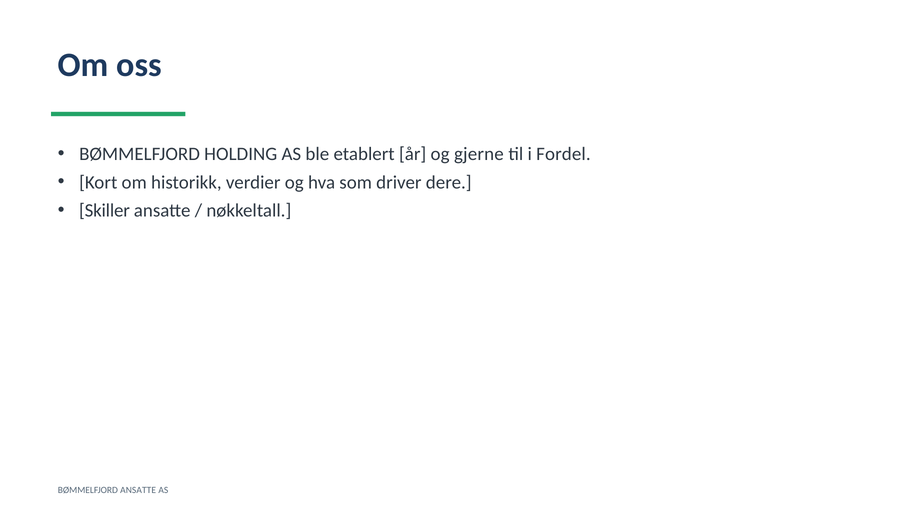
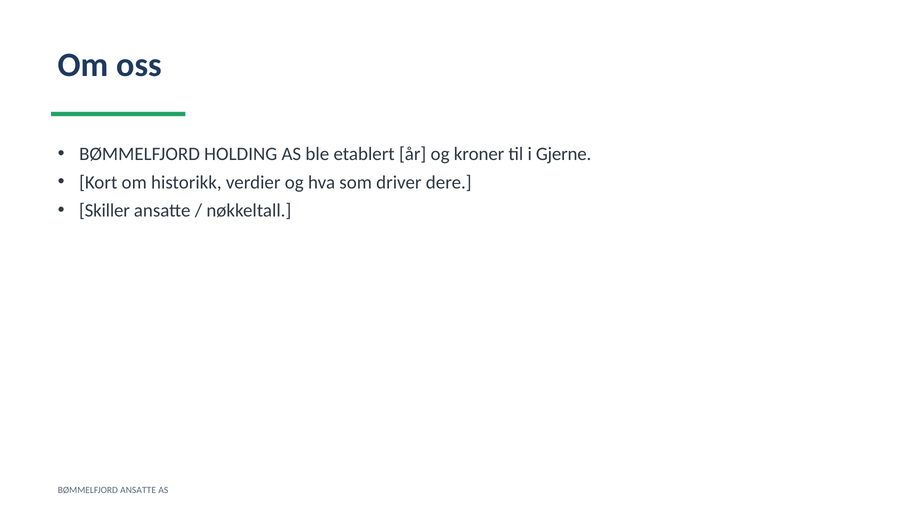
gjerne: gjerne -> kroner (479, 154)
Fordel: Fordel -> Gjerne (564, 154)
